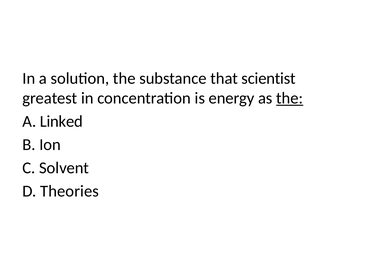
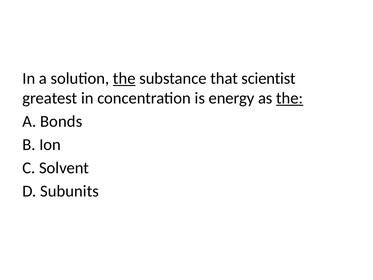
the underline: none -> present (124, 78)
Linked: Linked -> Bonds (61, 121)
Theories: Theories -> Subunits (70, 191)
